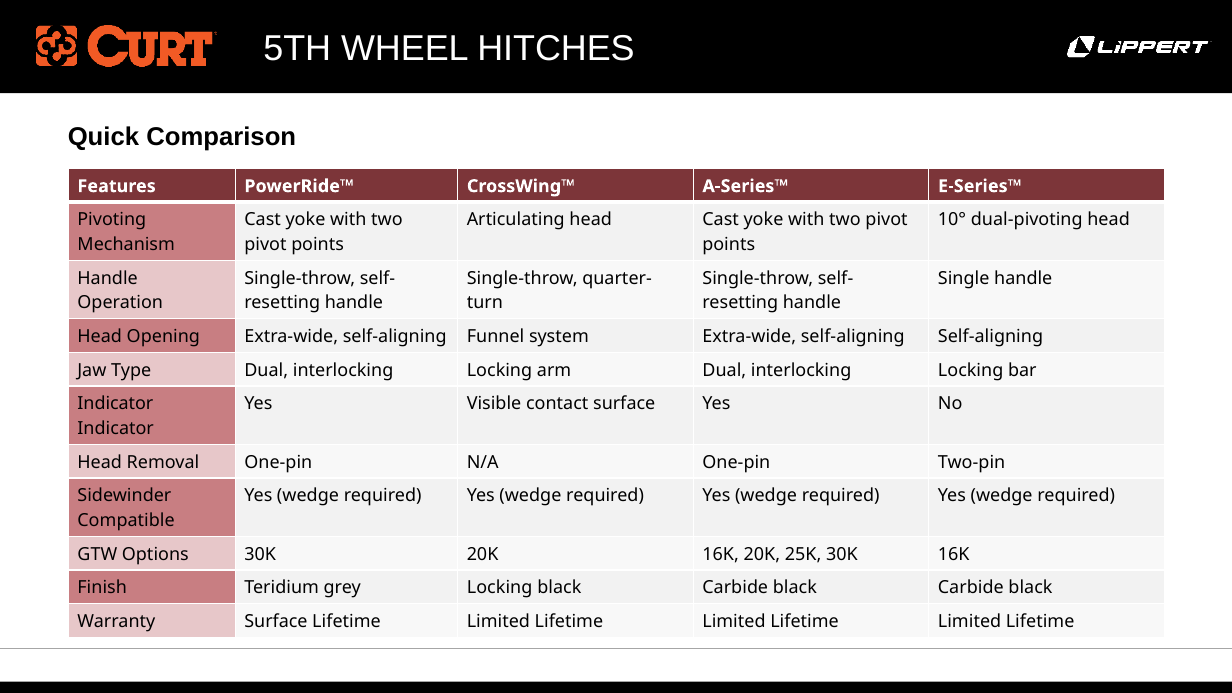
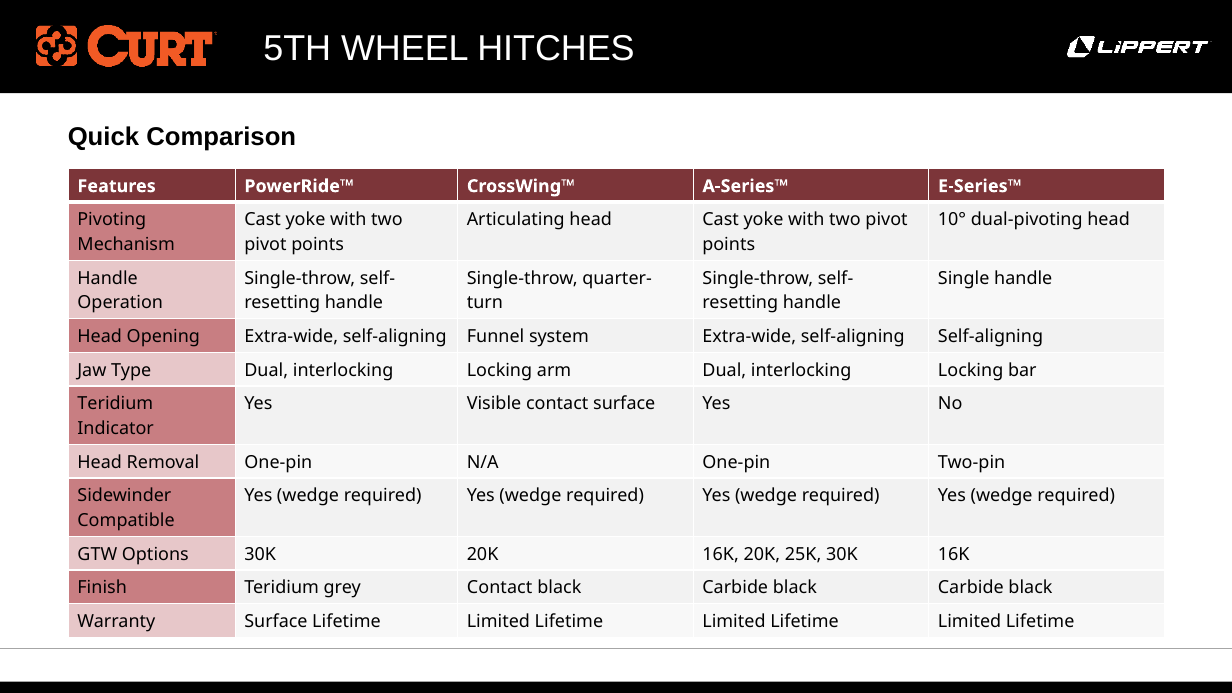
Indicator: Indicator -> Teridium (115, 404)
grey Locking: Locking -> Contact (500, 588)
